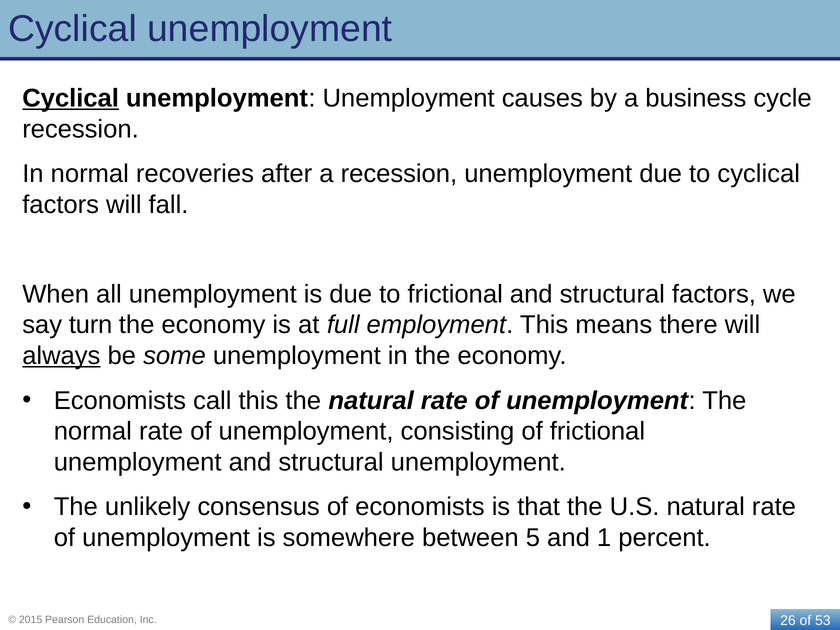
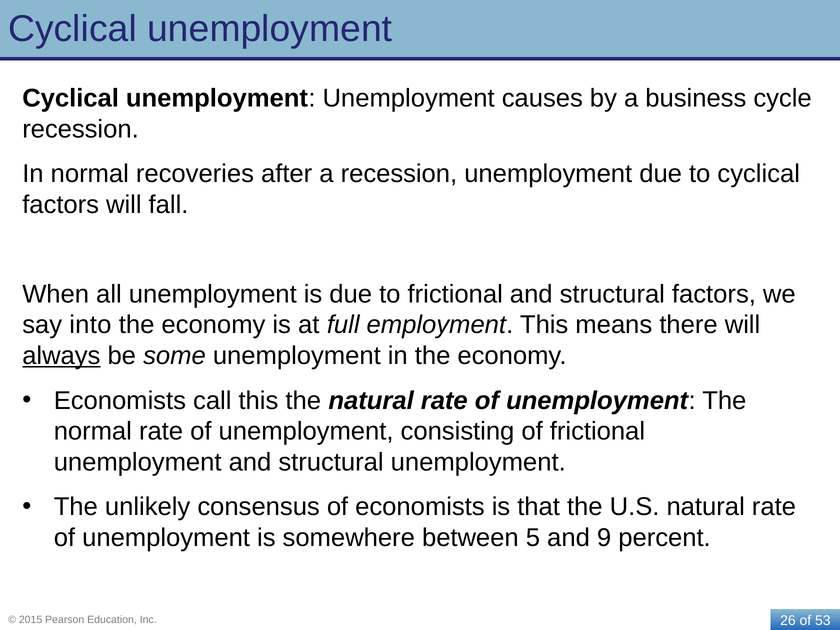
Cyclical underline: present -> none (71, 98)
turn: turn -> into (90, 325)
1: 1 -> 9 (604, 538)
